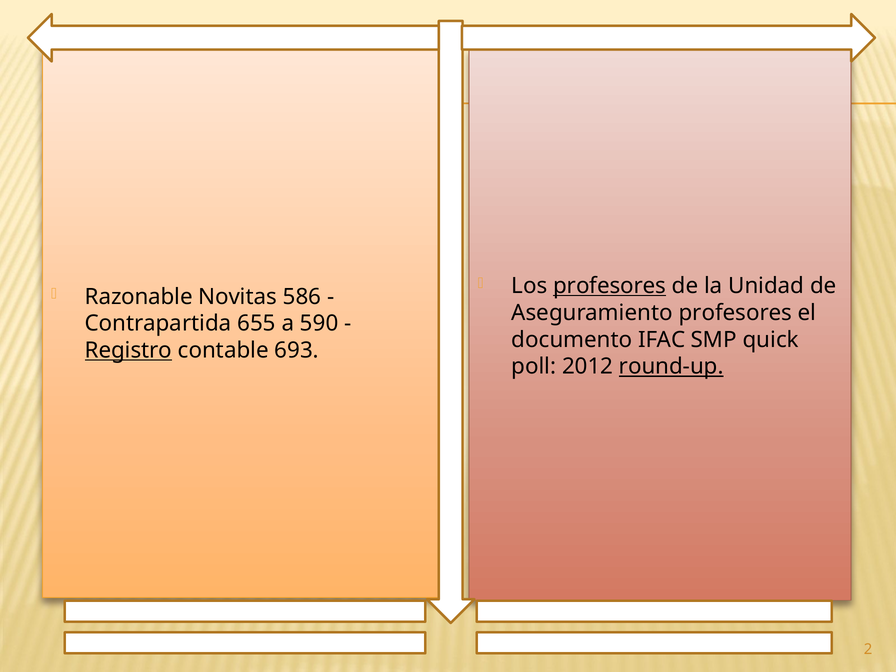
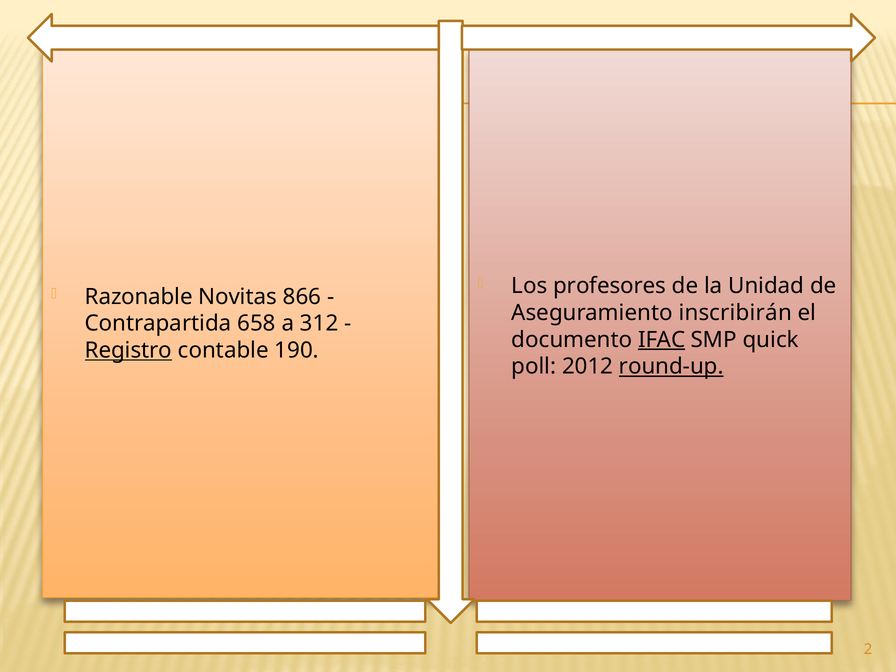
profesores underline: present -> none (610, 286)
586: 586 -> 866 (302, 297)
Aseguramiento profesores: profesores -> inscribirán (735, 313)
655: 655 -> 658 (257, 324)
590: 590 -> 312 (319, 324)
IFAC underline: none -> present (662, 340)
693: 693 -> 190 (297, 350)
